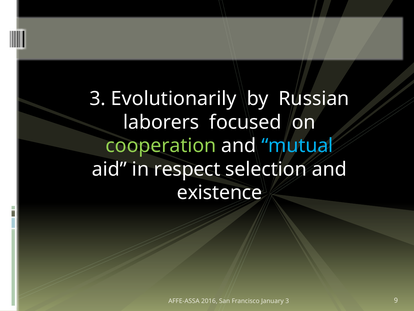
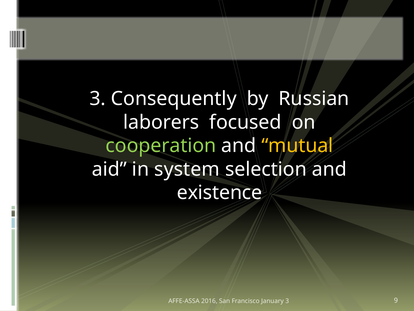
Evolutionarily: Evolutionarily -> Consequently (174, 99)
mutual colour: light blue -> yellow (297, 146)
respect: respect -> system (187, 169)
